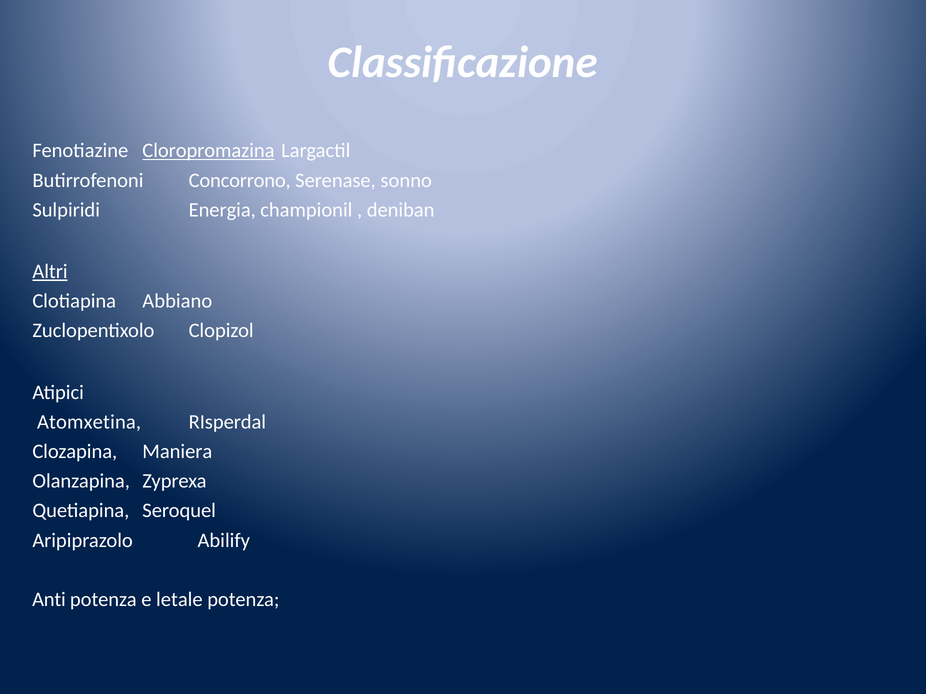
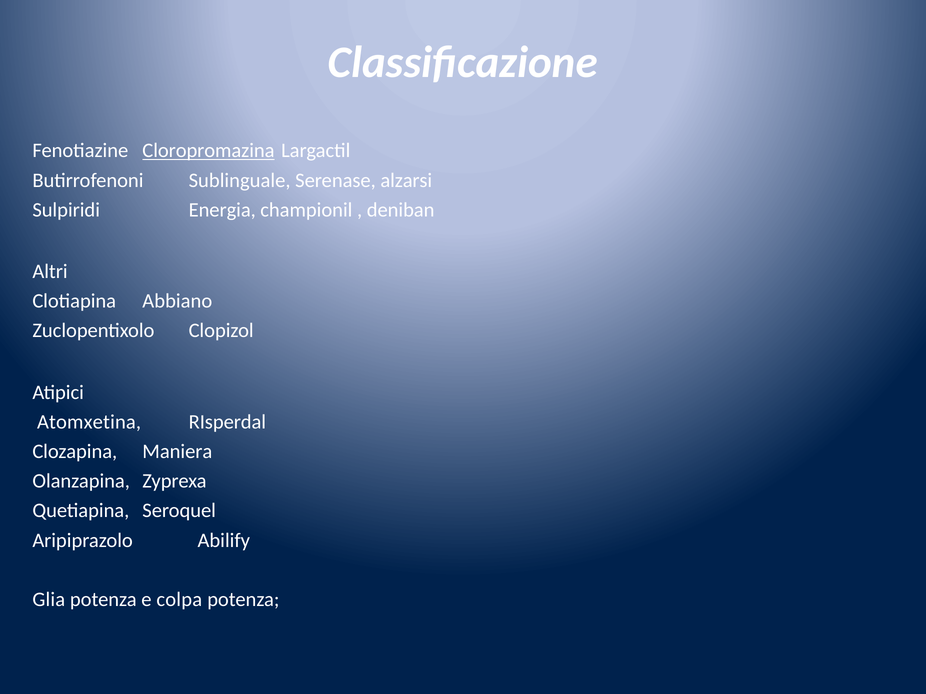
Concorrono: Concorrono -> Sublinguale (240, 180)
sonno: sonno -> alzarsi (406, 180)
Altri underline: present -> none (50, 272)
Anti: Anti -> Glia (49, 600)
letale: letale -> colpa (179, 600)
